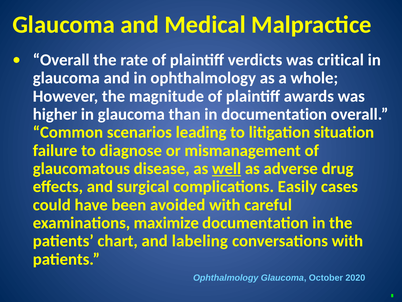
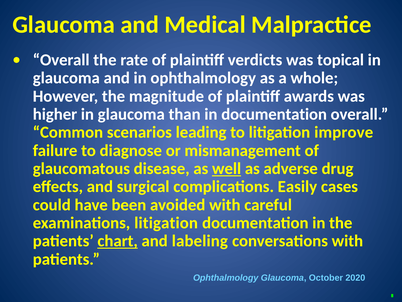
critical: critical -> topical (341, 60)
situation: situation -> improve (344, 132)
examinations maximize: maximize -> litigation (166, 223)
chart underline: none -> present (118, 241)
